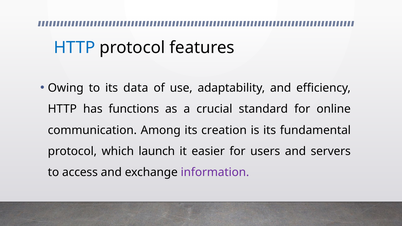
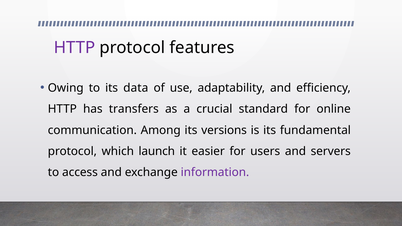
HTTP colour: blue -> purple (75, 48)
functions: functions -> transfers (134, 109)
creation: creation -> versions (224, 130)
